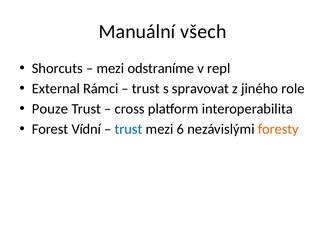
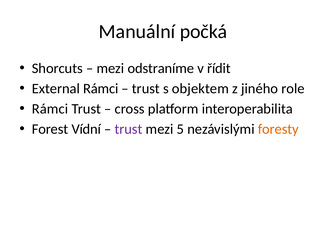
všech: všech -> počká (204, 32)
repl: repl -> řídit (219, 68)
spravovat: spravovat -> objektem (200, 89)
Pouze: Pouze -> Rámci (50, 109)
trust colour: blue -> purple (129, 129)
6: 6 -> 5 (180, 129)
